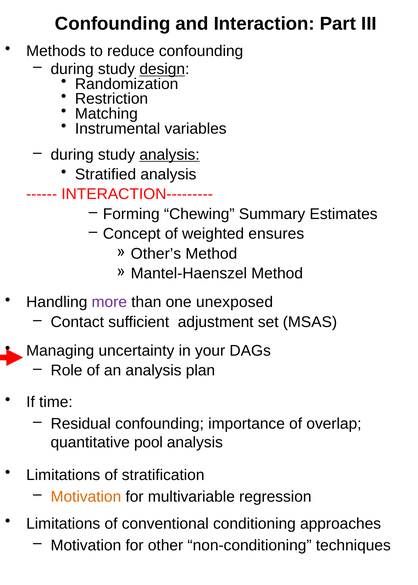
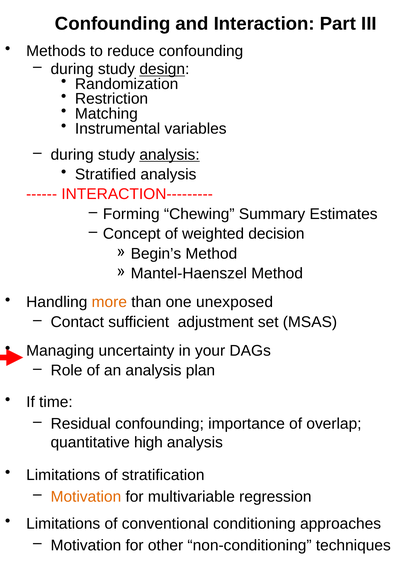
ensures: ensures -> decision (276, 234)
Other’s: Other’s -> Begin’s (156, 254)
more colour: purple -> orange (109, 302)
pool: pool -> high (148, 443)
